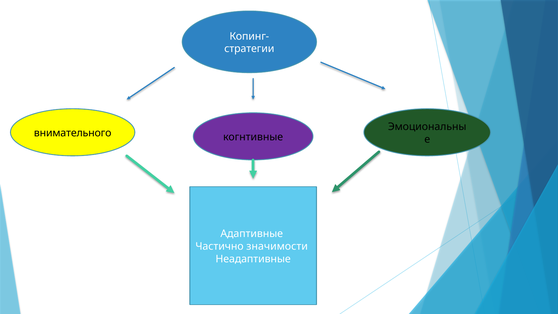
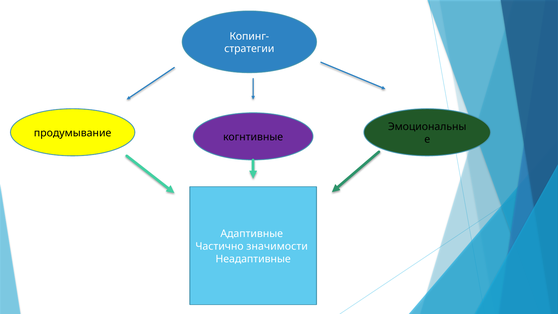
внимательного: внимательного -> продумывание (73, 133)
